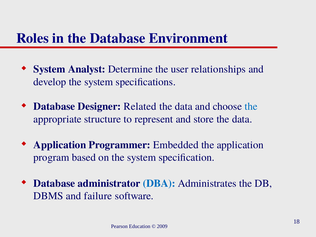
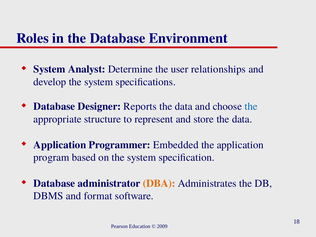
Related: Related -> Reports (140, 106)
DBA colour: blue -> orange (159, 183)
failure: failure -> format (98, 196)
